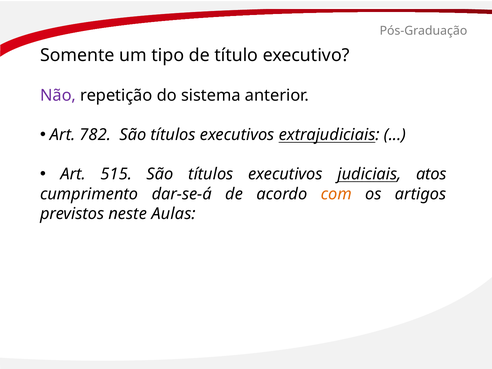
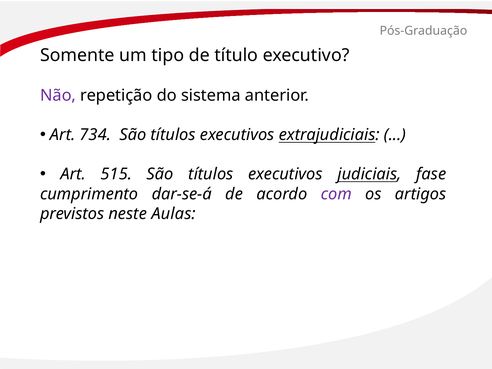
782: 782 -> 734 (95, 135)
atos: atos -> fase (431, 174)
com colour: orange -> purple (336, 194)
